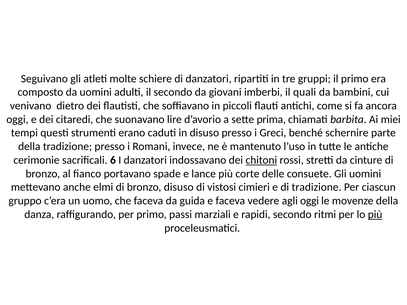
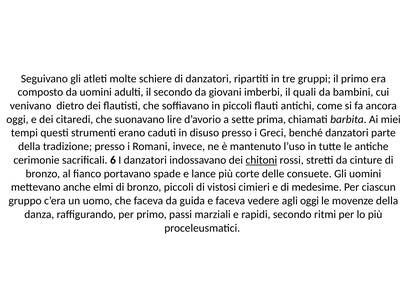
benché schernire: schernire -> danzatori (347, 133)
bronzo disuso: disuso -> piccoli (179, 187)
di tradizione: tradizione -> medesime (317, 187)
più underline: present -> none (375, 215)
